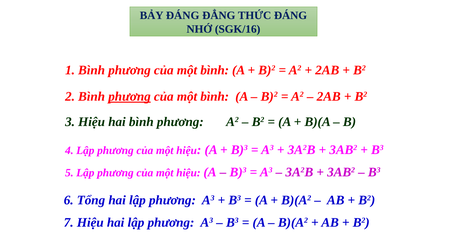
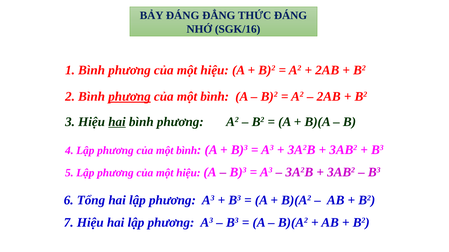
bình: bình -> hiệu (215, 70)
hai underline: none -> present (117, 122)
hiệu: hiệu -> bình (187, 151)
